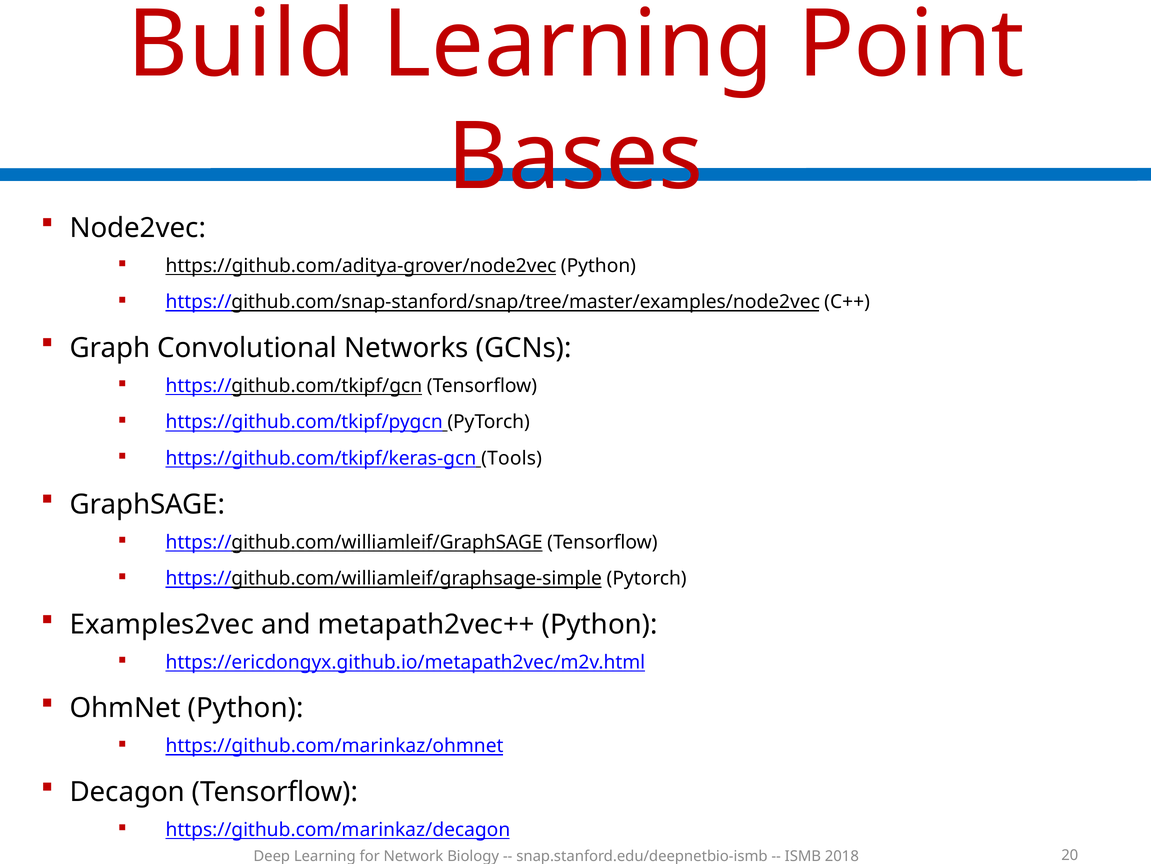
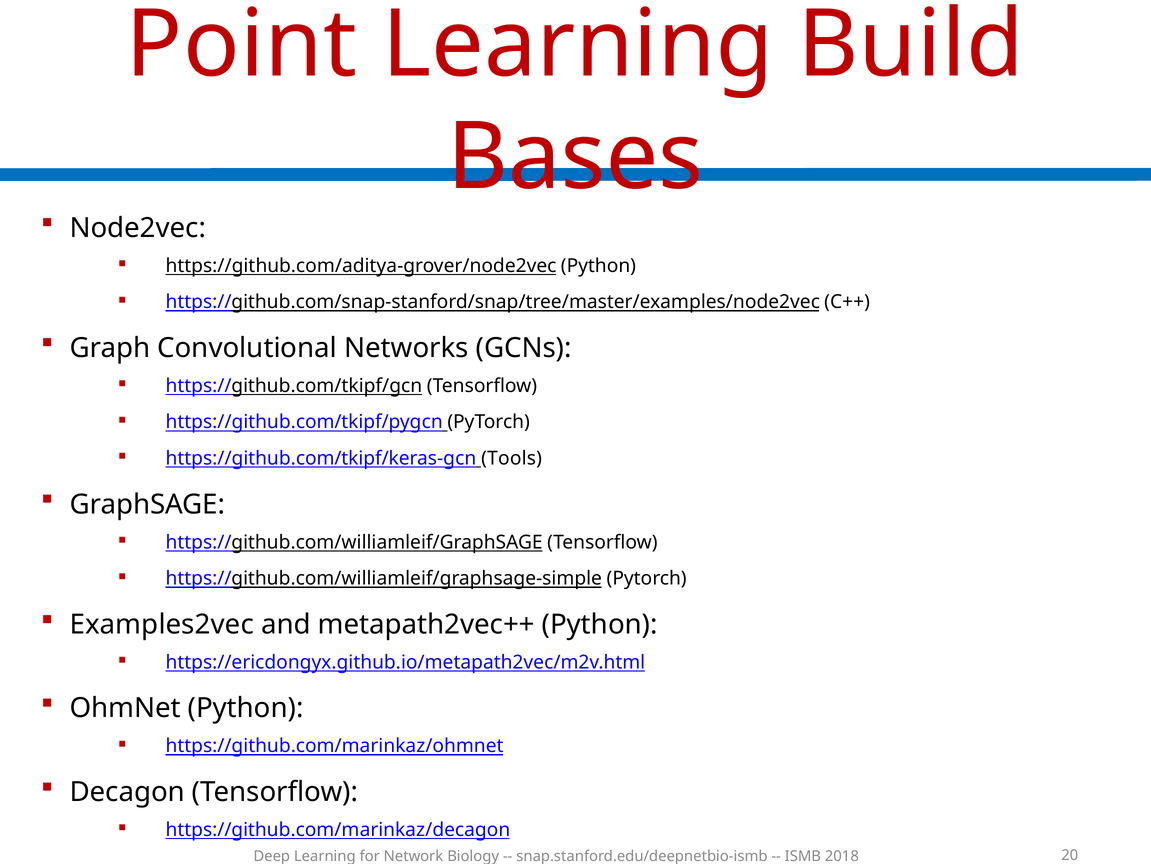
Build: Build -> Point (242, 45)
Point: Point -> Build (911, 45)
